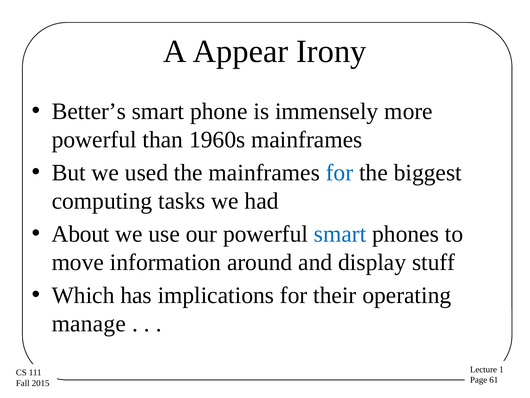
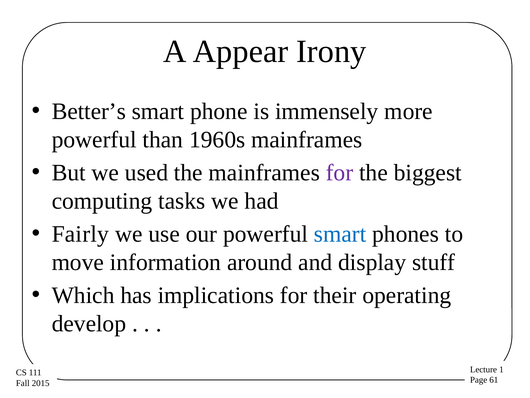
for colour: blue -> purple (339, 172)
About: About -> Fairly (80, 234)
manage: manage -> develop (89, 323)
